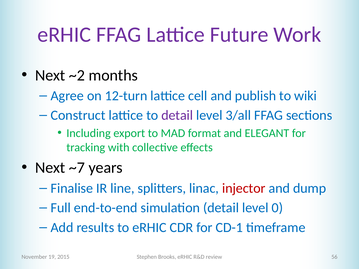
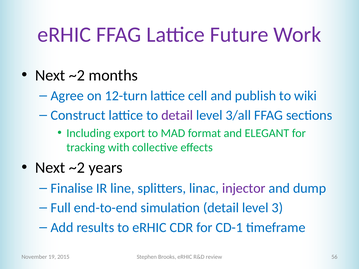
~7: ~7 -> ~2 (77, 168)
injector colour: red -> purple (244, 189)
0: 0 -> 3 (277, 208)
